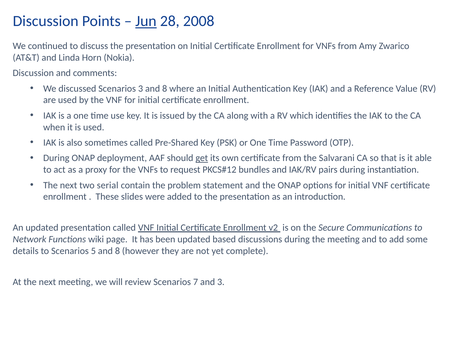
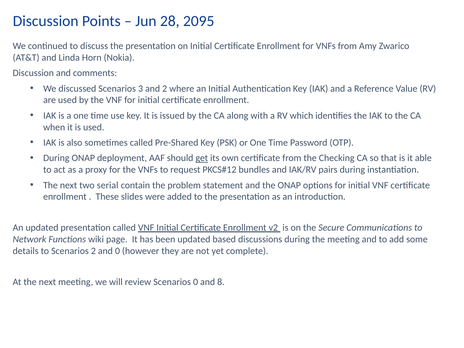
Jun underline: present -> none (146, 21)
2008: 2008 -> 2095 (199, 21)
3 and 8: 8 -> 2 (165, 89)
Salvarani: Salvarani -> Checking (337, 158)
Scenarios 5: 5 -> 2 (93, 251)
8: 8 -> 0 (117, 251)
Scenarios 7: 7 -> 0 (196, 282)
and 3: 3 -> 8 (221, 282)
